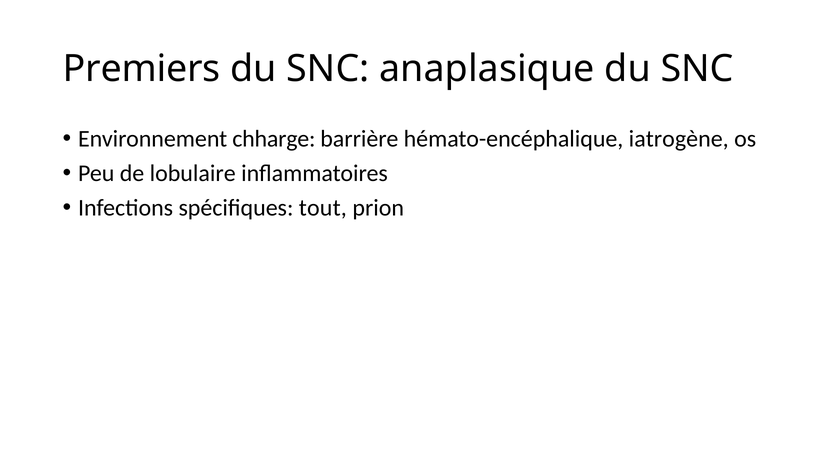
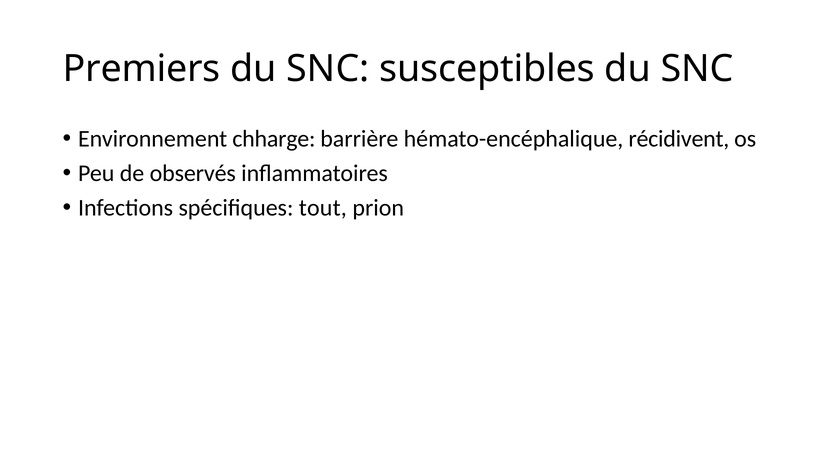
anaplasique: anaplasique -> susceptibles (487, 69)
iatrogène: iatrogène -> récidivent (679, 139)
lobulaire: lobulaire -> observés (193, 173)
